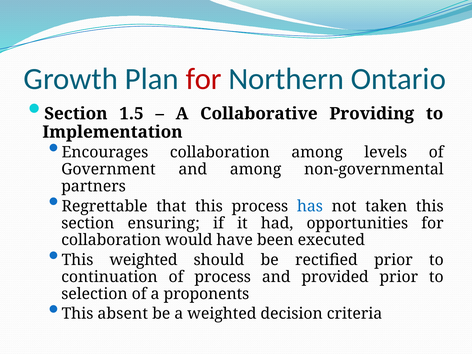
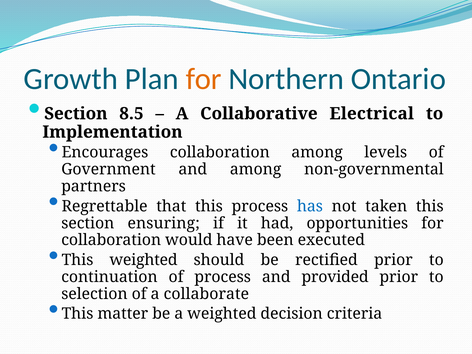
for colour: red -> orange (204, 79)
1.5: 1.5 -> 8.5 (131, 114)
Providing: Providing -> Electrical (372, 114)
proponents: proponents -> collaborate (206, 294)
absent: absent -> matter (123, 314)
